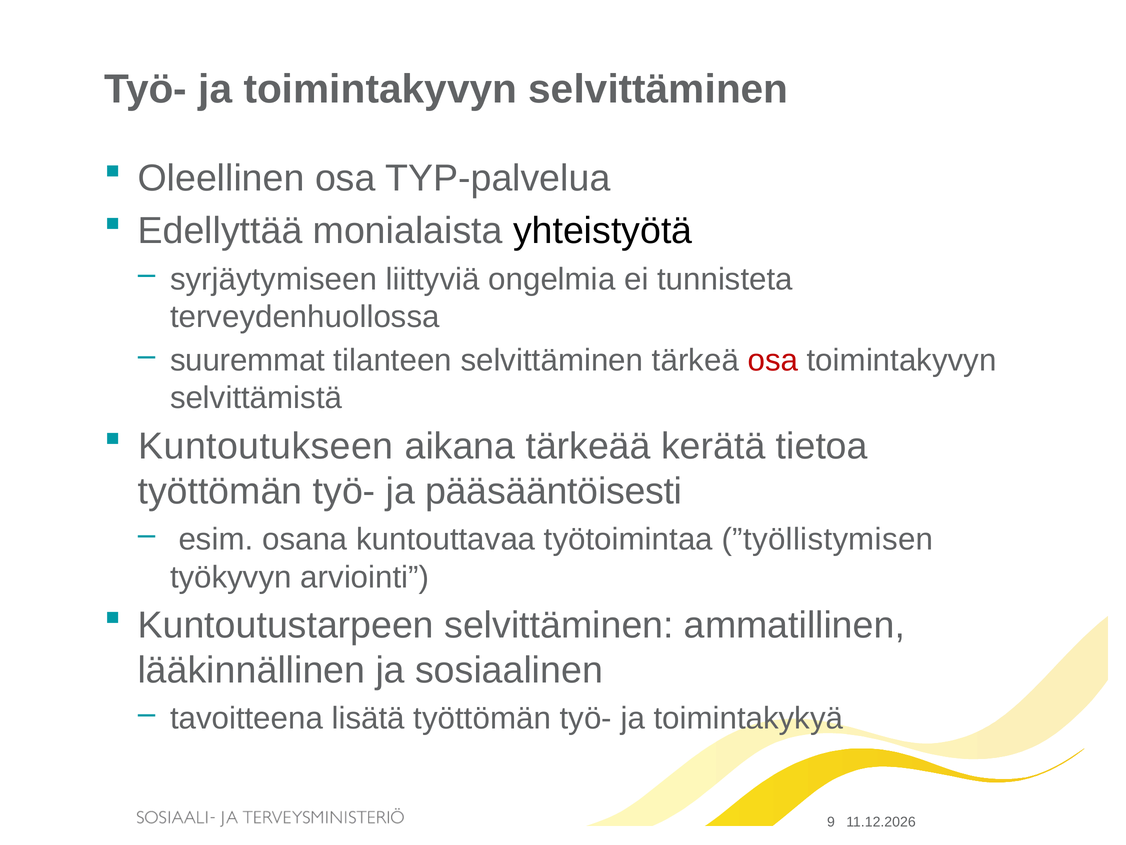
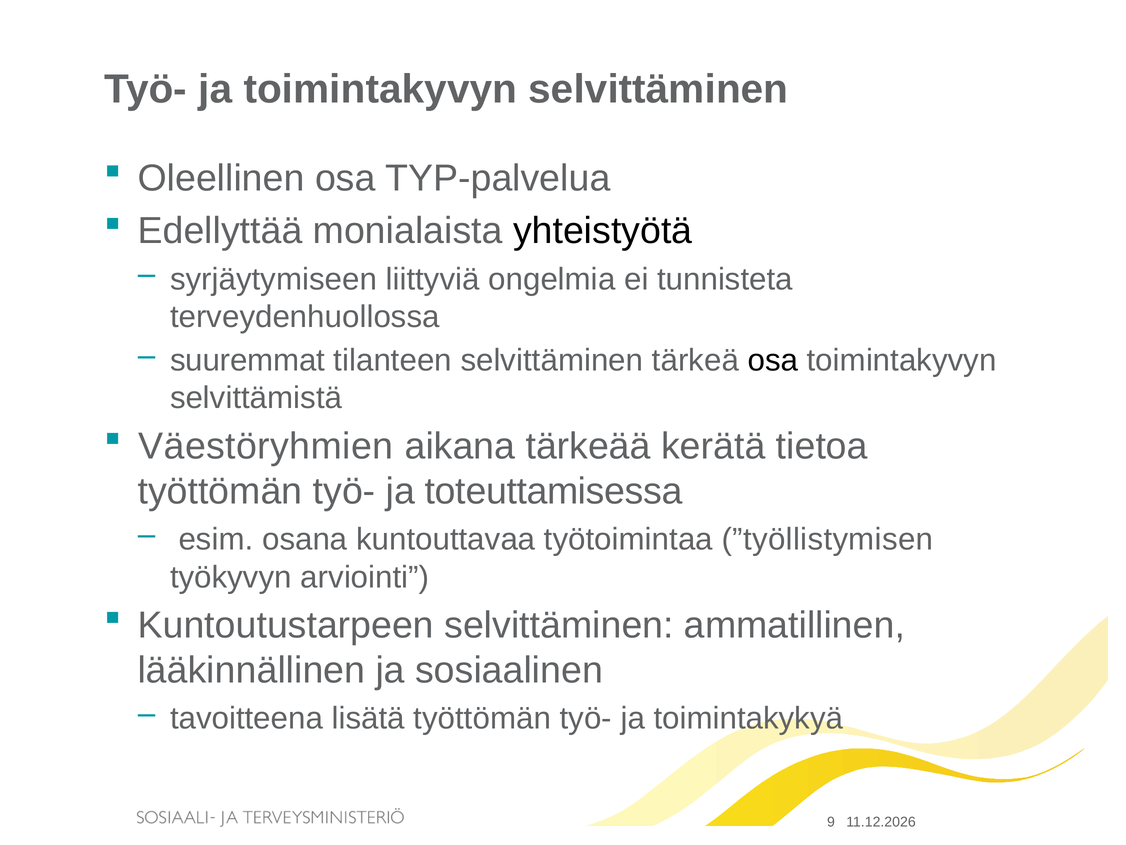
osa colour: red -> black (773, 360)
Kuntoutukseen: Kuntoutukseen -> Väestöryhmien (266, 446)
pääsääntöisesti: pääsääntöisesti -> toteuttamisessa (554, 491)
